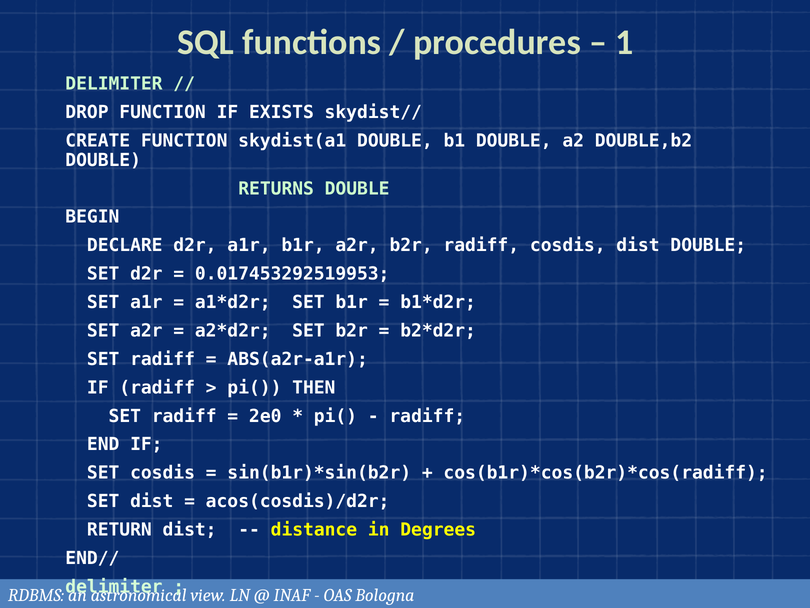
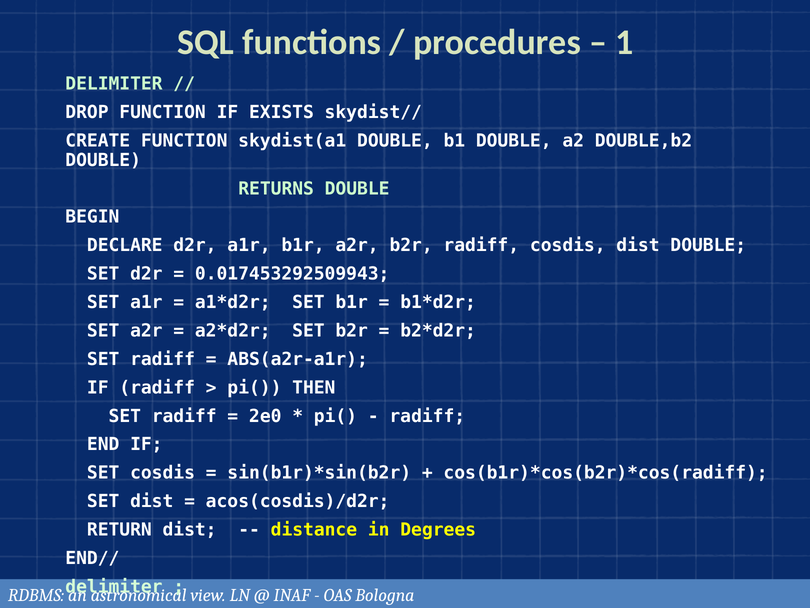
0.017453292519953: 0.017453292519953 -> 0.017453292509943 (292, 274)
